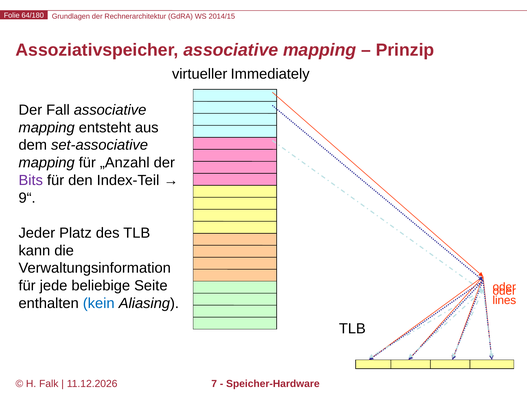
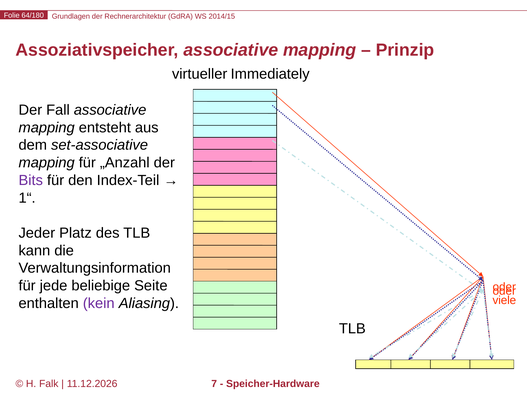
9“: 9“ -> 1“ (27, 198)
lines: lines -> viele (504, 300)
kein colour: blue -> purple (99, 303)
